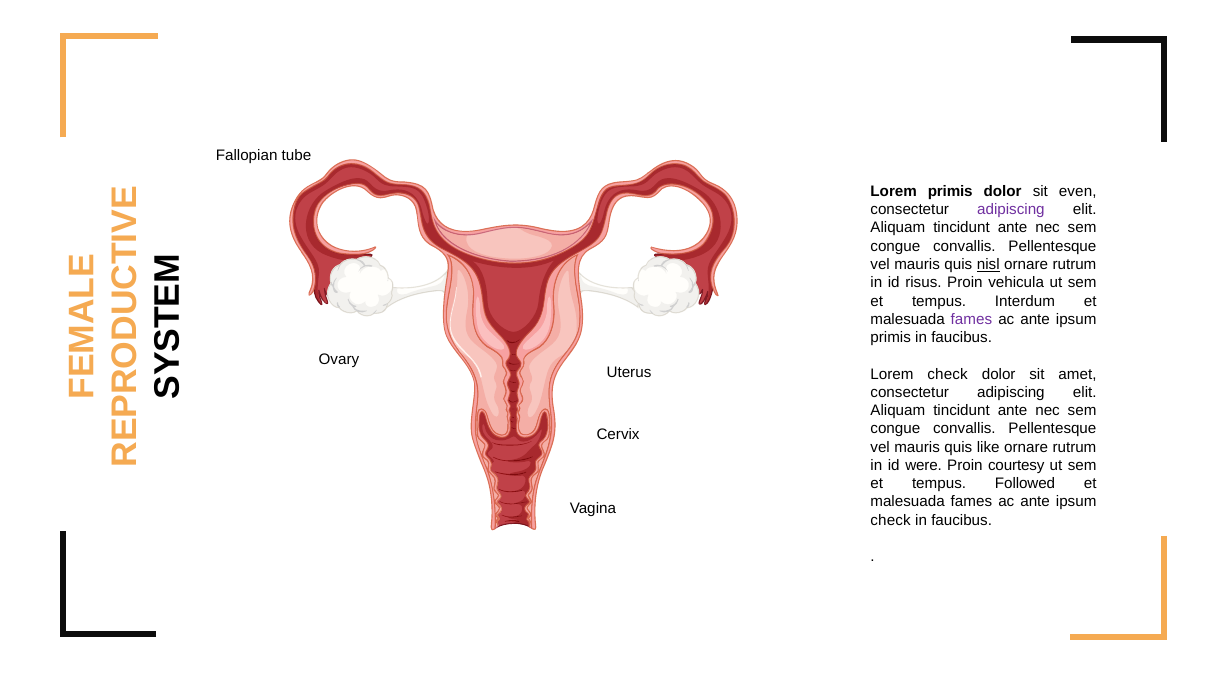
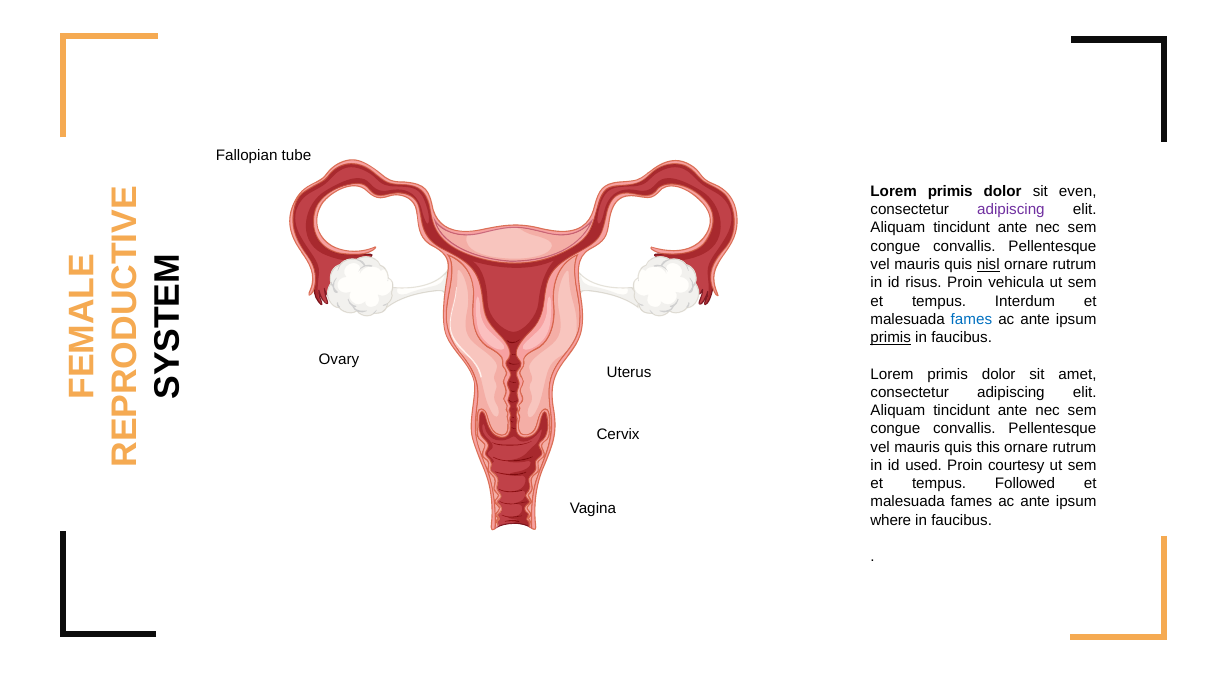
fames colour: purple -> blue (971, 319)
primis underline: none -> present (891, 338)
check: check -> primis (948, 374)
like: like -> this (988, 447)
were: were -> used (924, 465)
check: check -> where (891, 520)
